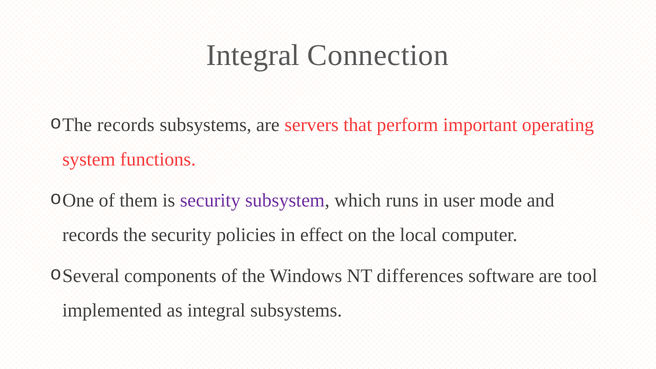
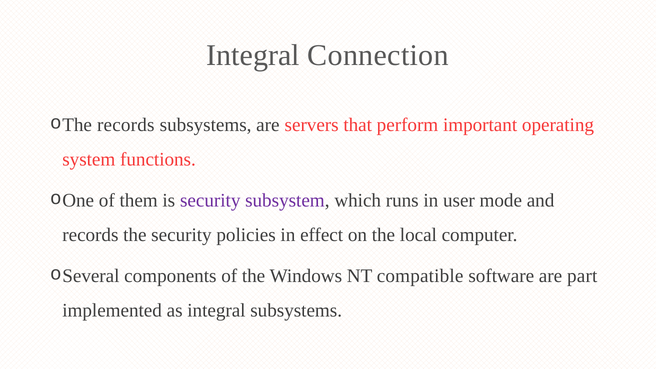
differences: differences -> compatible (420, 276)
tool: tool -> part (582, 276)
